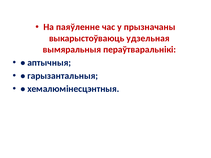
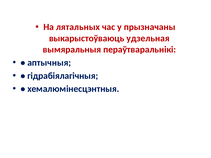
паяўленне: паяўленне -> лятальных (78, 27)
гарызантальныя: гарызантальныя -> гідрабіялагічныя (63, 76)
